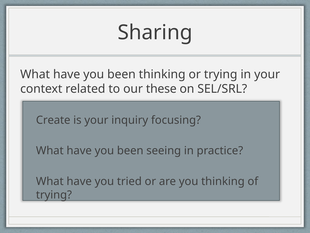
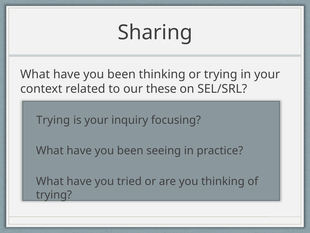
Create: Create -> Trying (53, 120)
